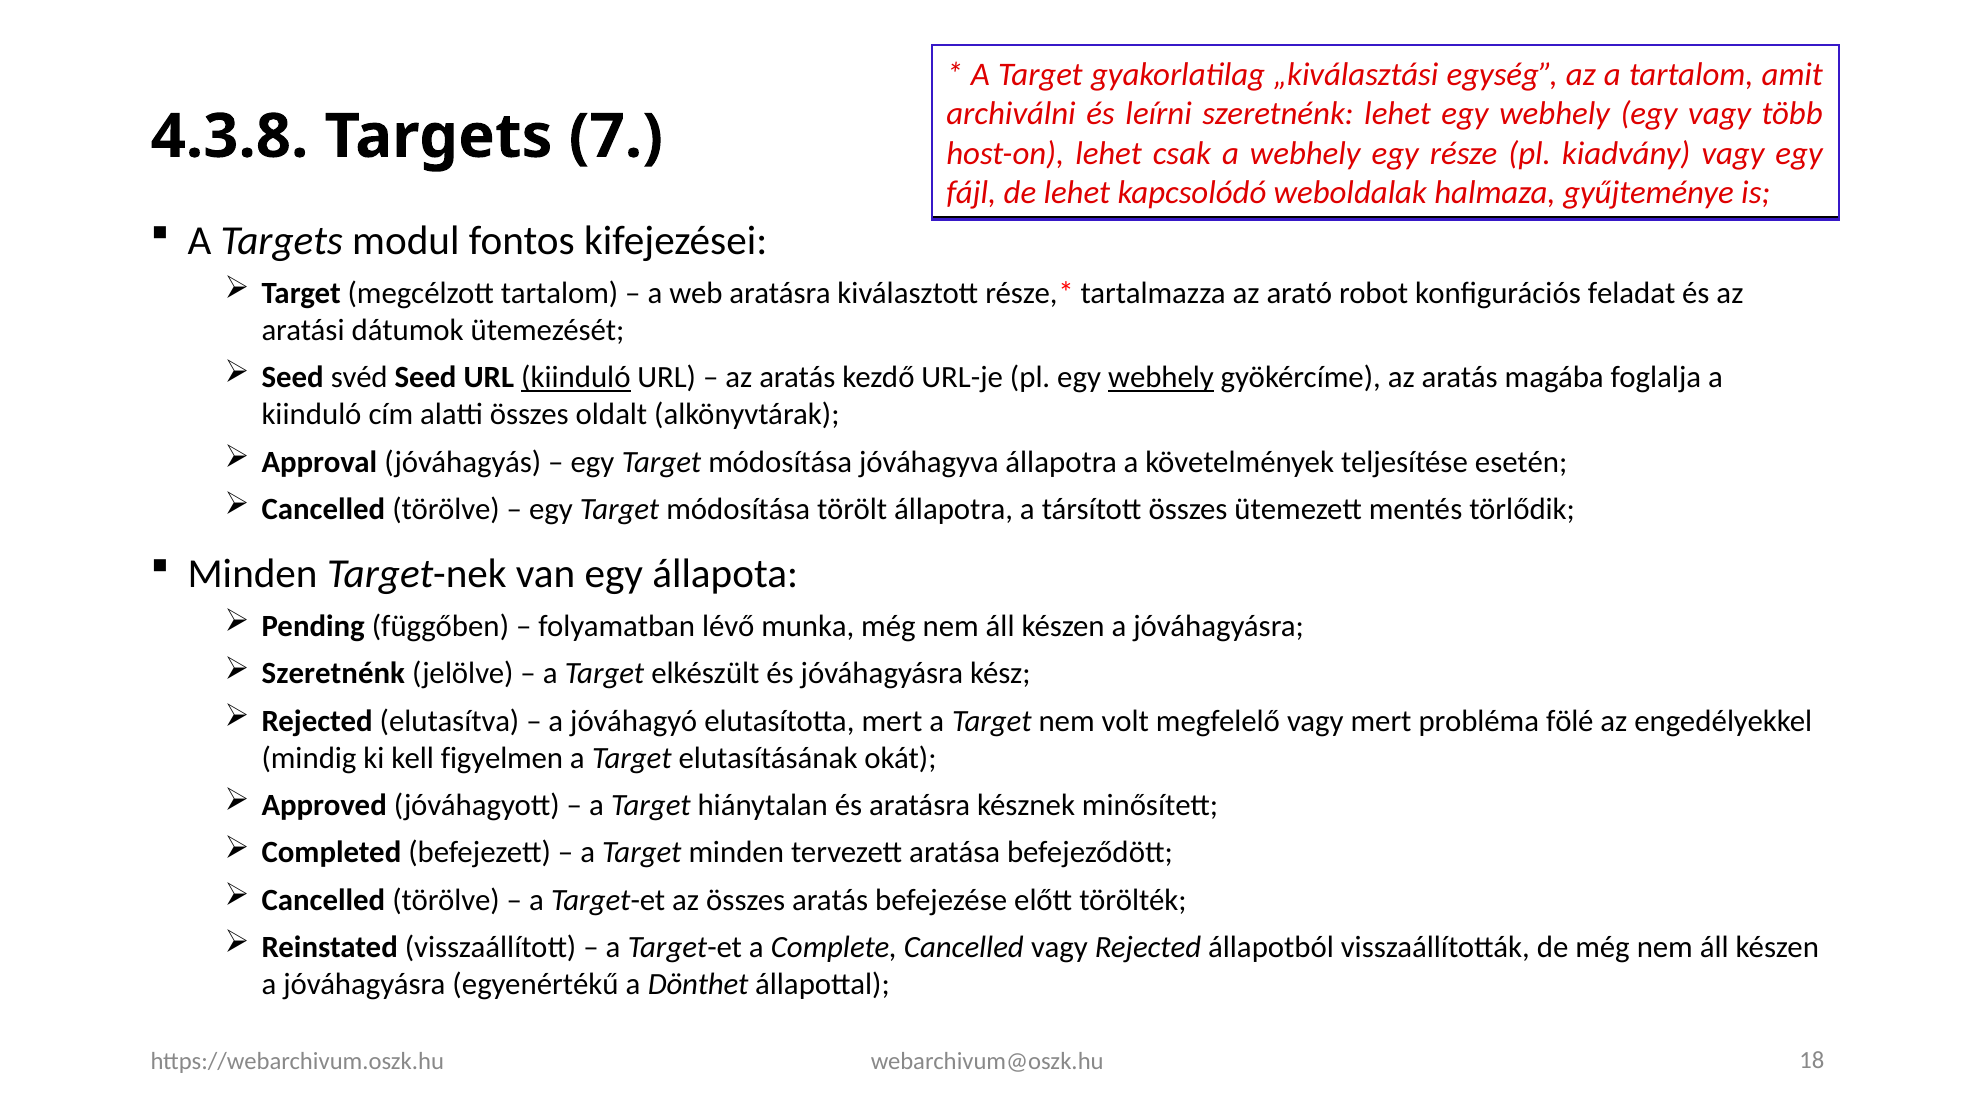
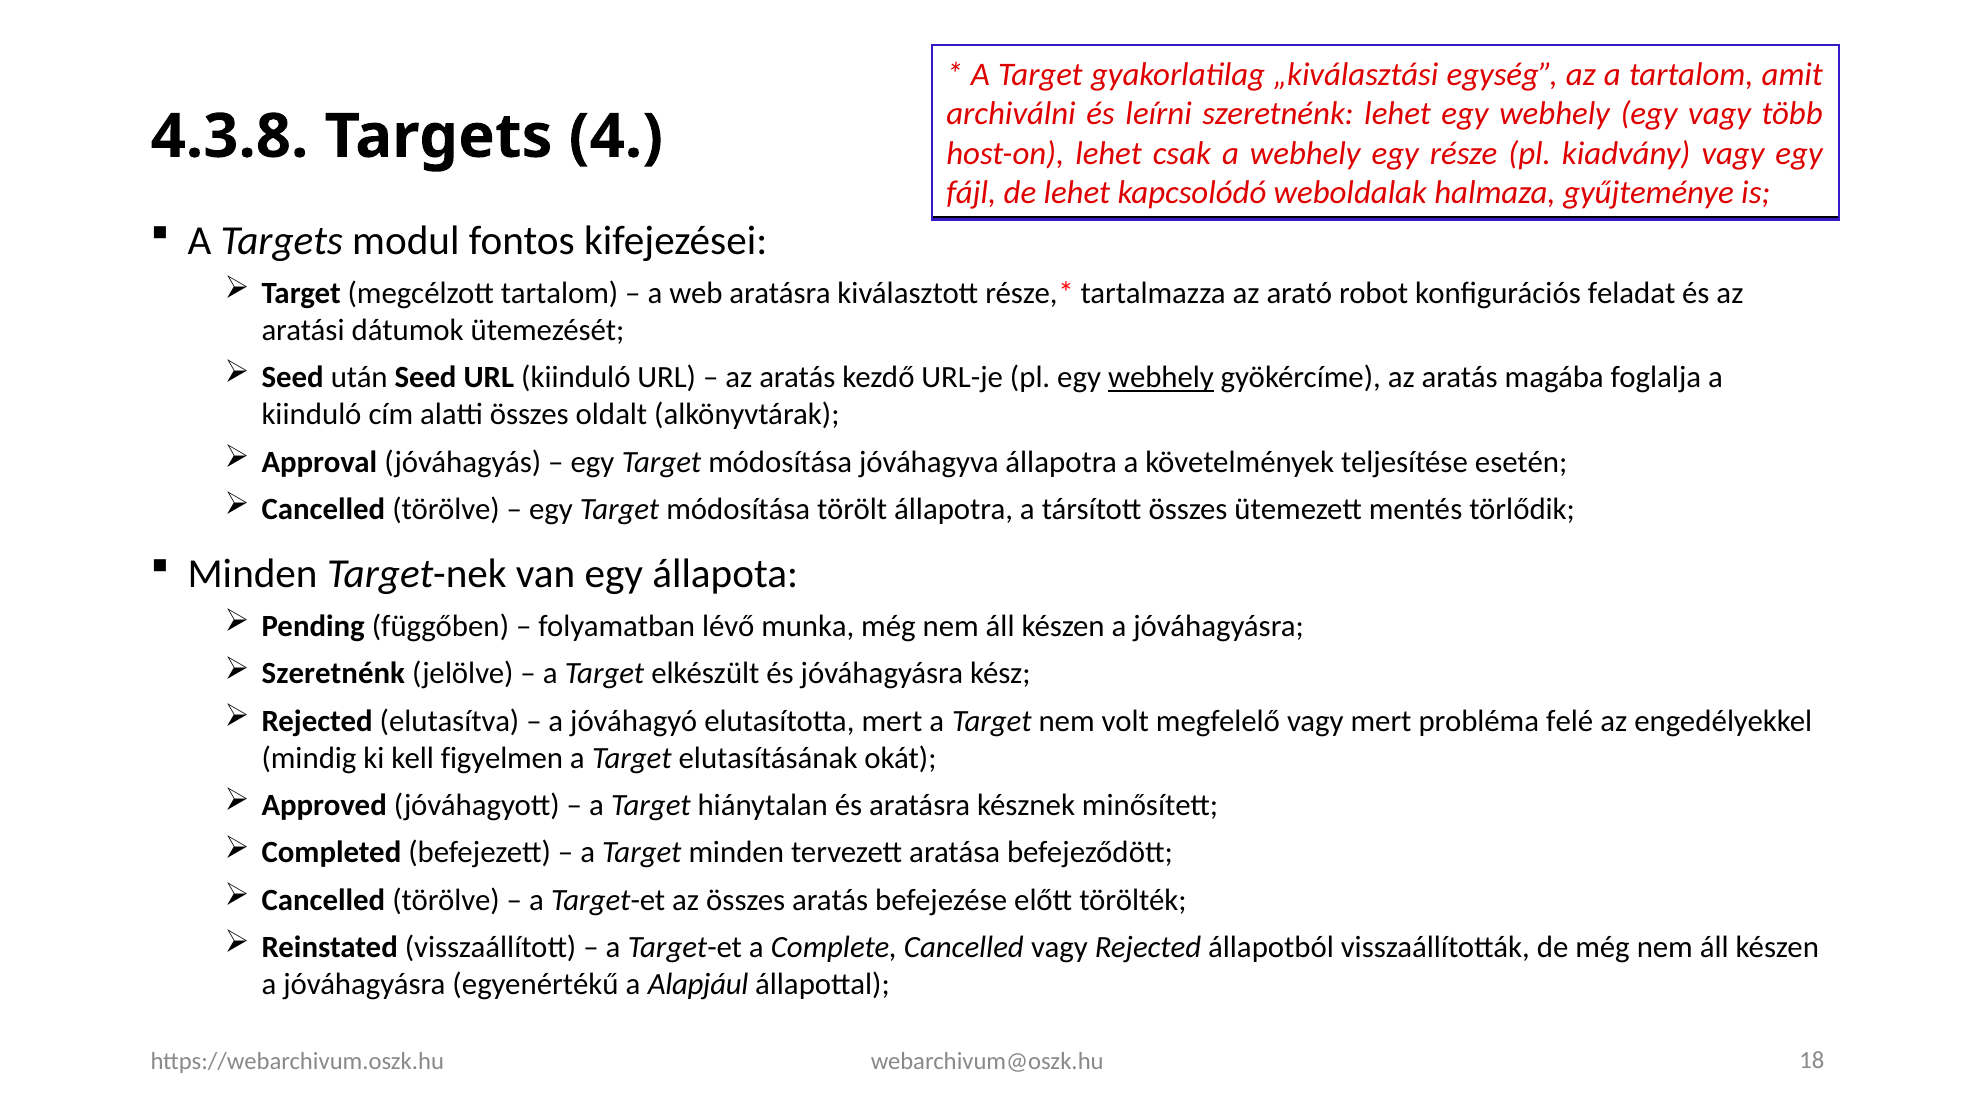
7: 7 -> 4 (616, 137)
svéd: svéd -> után (359, 378)
kiinduló underline: present -> none (576, 378)
fölé: fölé -> felé (1570, 721)
Dönthet: Dönthet -> Alapjául (698, 984)
